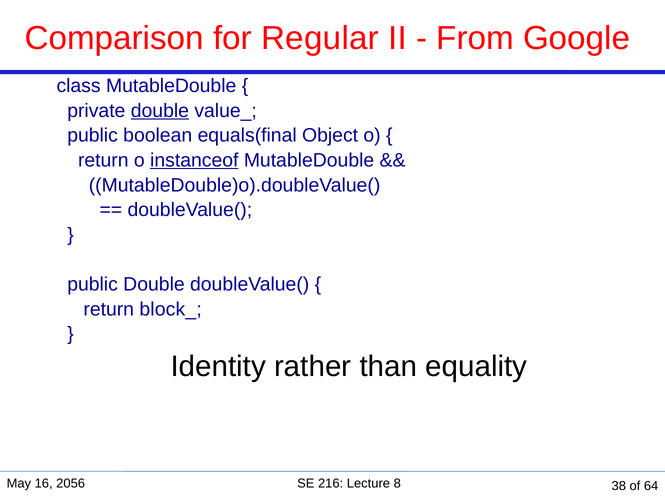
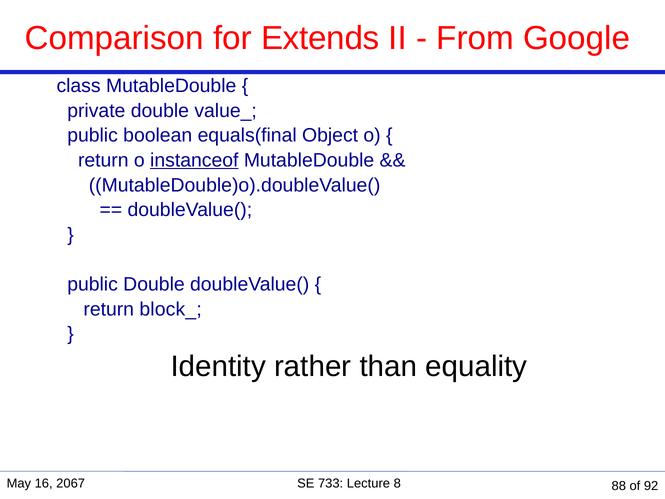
Regular: Regular -> Extends (320, 38)
double underline: present -> none (160, 111)
2056: 2056 -> 2067 (71, 483)
216: 216 -> 733 (331, 483)
38: 38 -> 88 (619, 486)
64: 64 -> 92 (651, 486)
